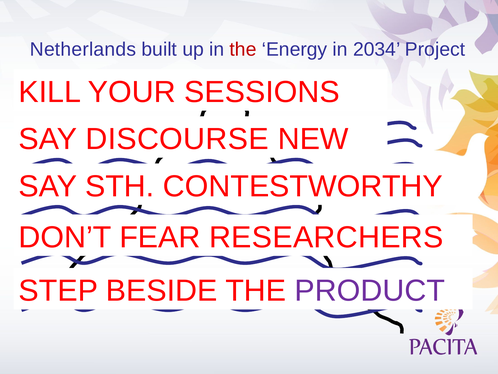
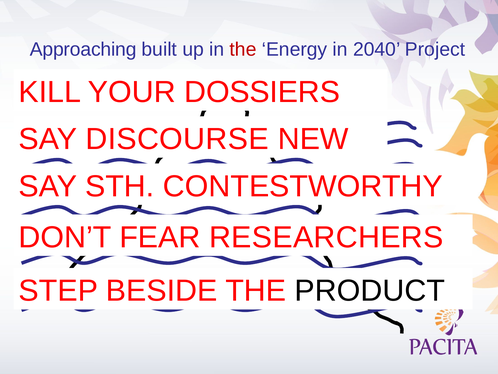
Netherlands: Netherlands -> Approaching (83, 49)
2034: 2034 -> 2040 (377, 49)
SESSIONS: SESSIONS -> DOSSIERS (262, 92)
PRODUCT colour: purple -> black (370, 290)
